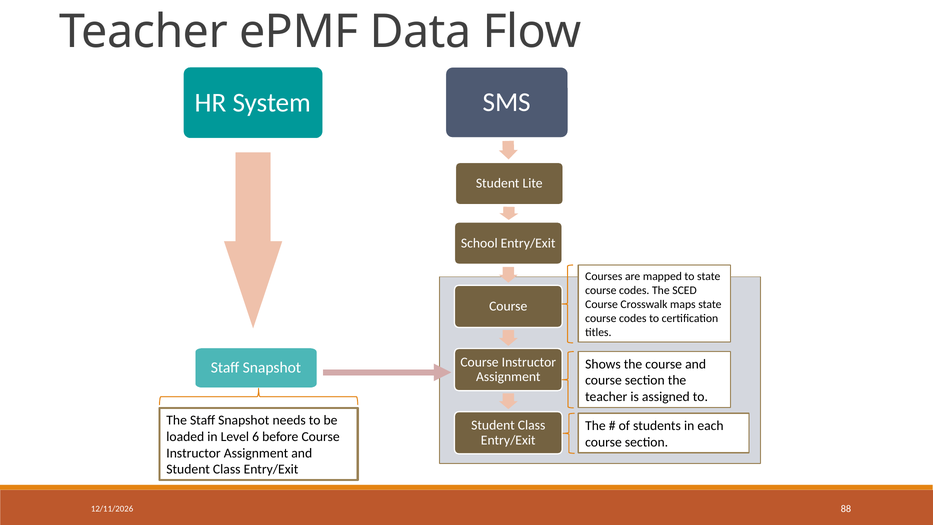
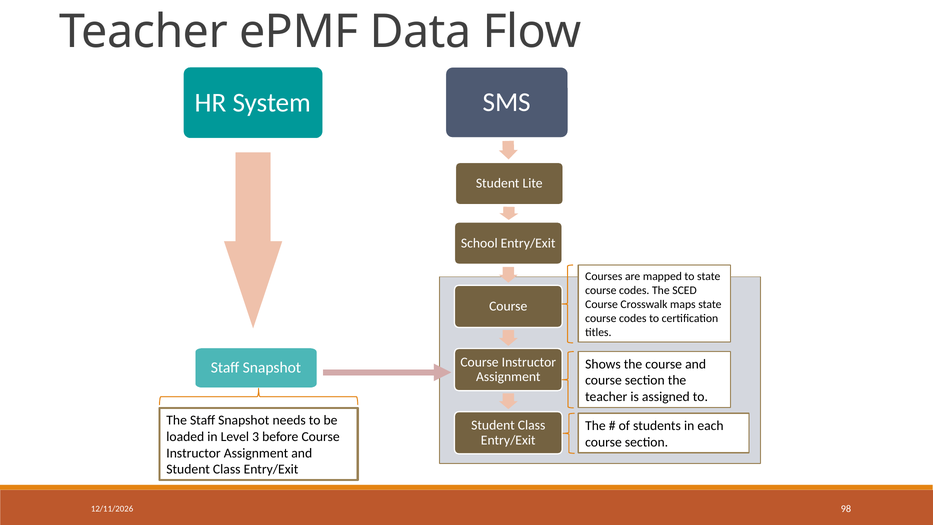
6: 6 -> 3 (256, 437)
88: 88 -> 98 (846, 509)
